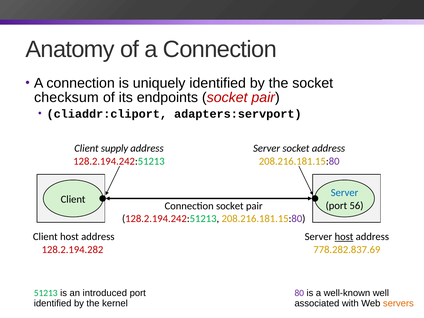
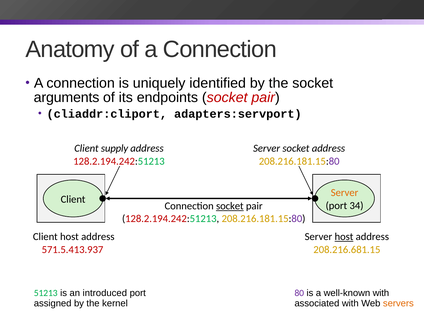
checksum: checksum -> arguments (67, 98)
Server colour: blue -> orange (345, 193)
56: 56 -> 34 (356, 206)
socket underline: none -> present (230, 206)
128.2.194.282: 128.2.194.282 -> 571.5.413.937 (73, 250)
778.282.837.69: 778.282.837.69 -> 208.216.681.15 (347, 250)
well-known well: well -> with (381, 293)
identified: identified -> assigned (53, 303)
